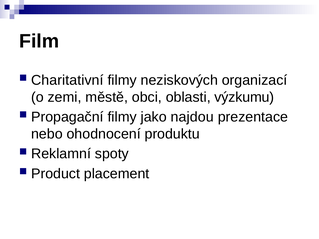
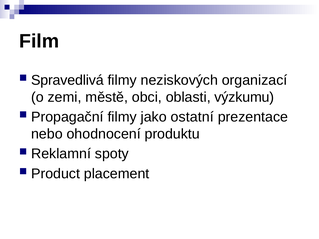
Charitativní: Charitativní -> Spravedlivá (67, 80)
najdou: najdou -> ostatní (192, 117)
